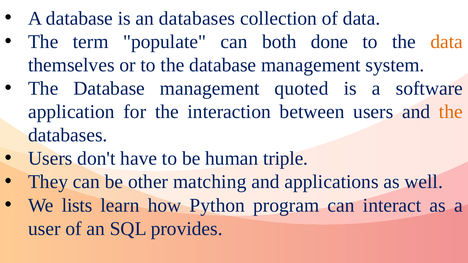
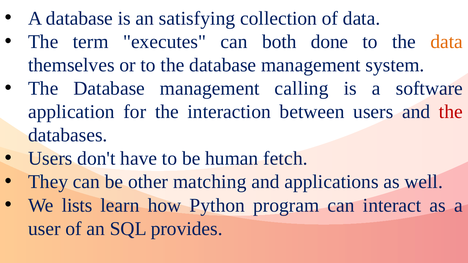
an databases: databases -> satisfying (197, 18)
populate: populate -> executes (165, 42)
quoted: quoted -> calling (302, 88)
the colour: orange -> red (451, 112)
triple: triple -> fetch (286, 159)
